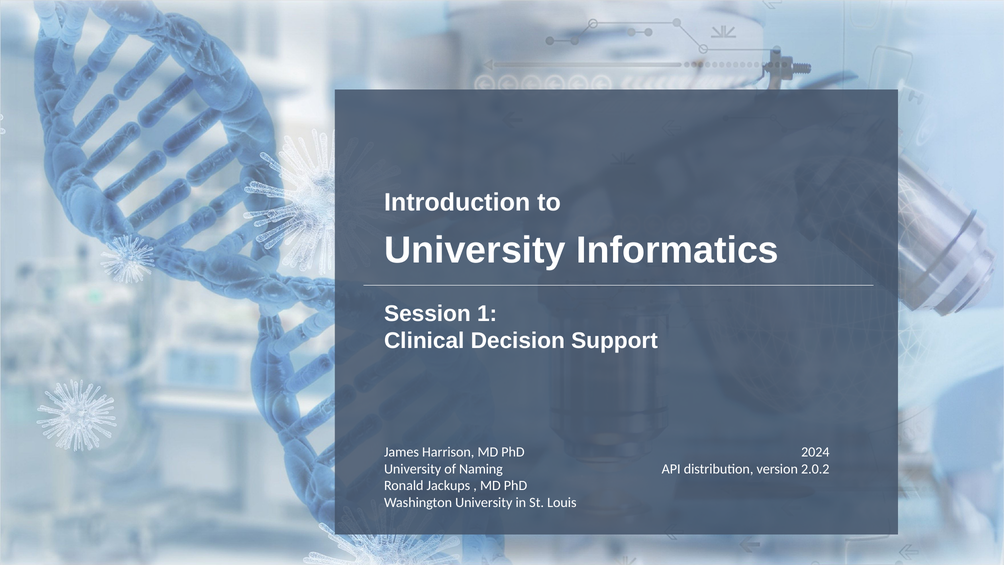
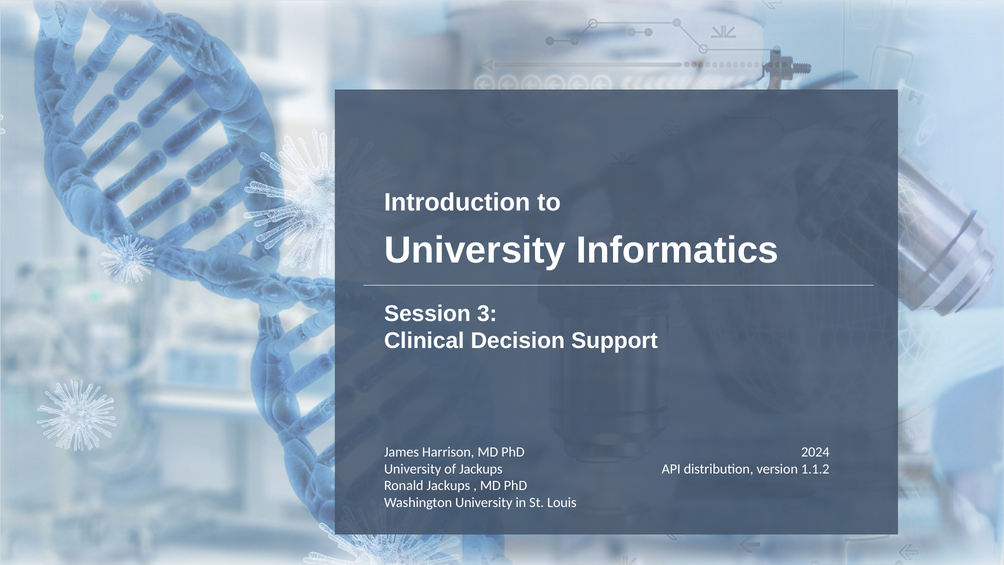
1: 1 -> 3 (487, 314)
of Naming: Naming -> Jackups (481, 469)
2.0.2: 2.0.2 -> 1.1.2 (815, 469)
